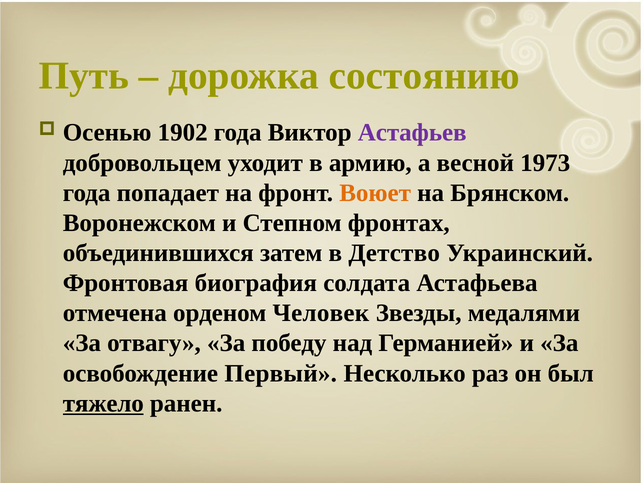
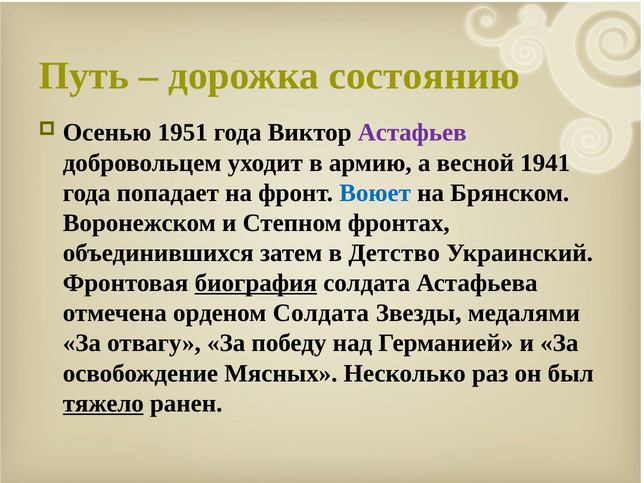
1902: 1902 -> 1951 (183, 133)
1973: 1973 -> 1941 (545, 163)
Воюет colour: orange -> blue (375, 193)
биография underline: none -> present (256, 283)
орденом Человек: Человек -> Солдата (321, 313)
Первый: Первый -> Мясных (281, 373)
